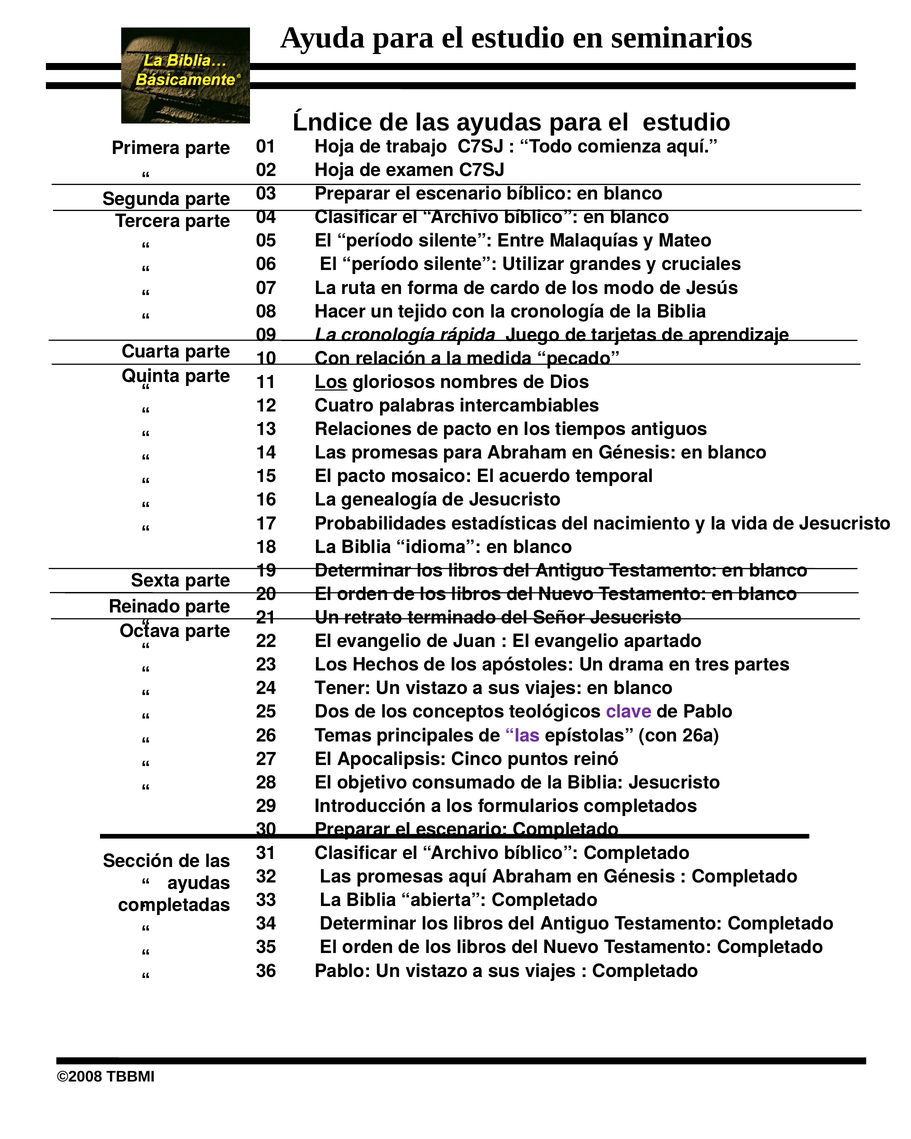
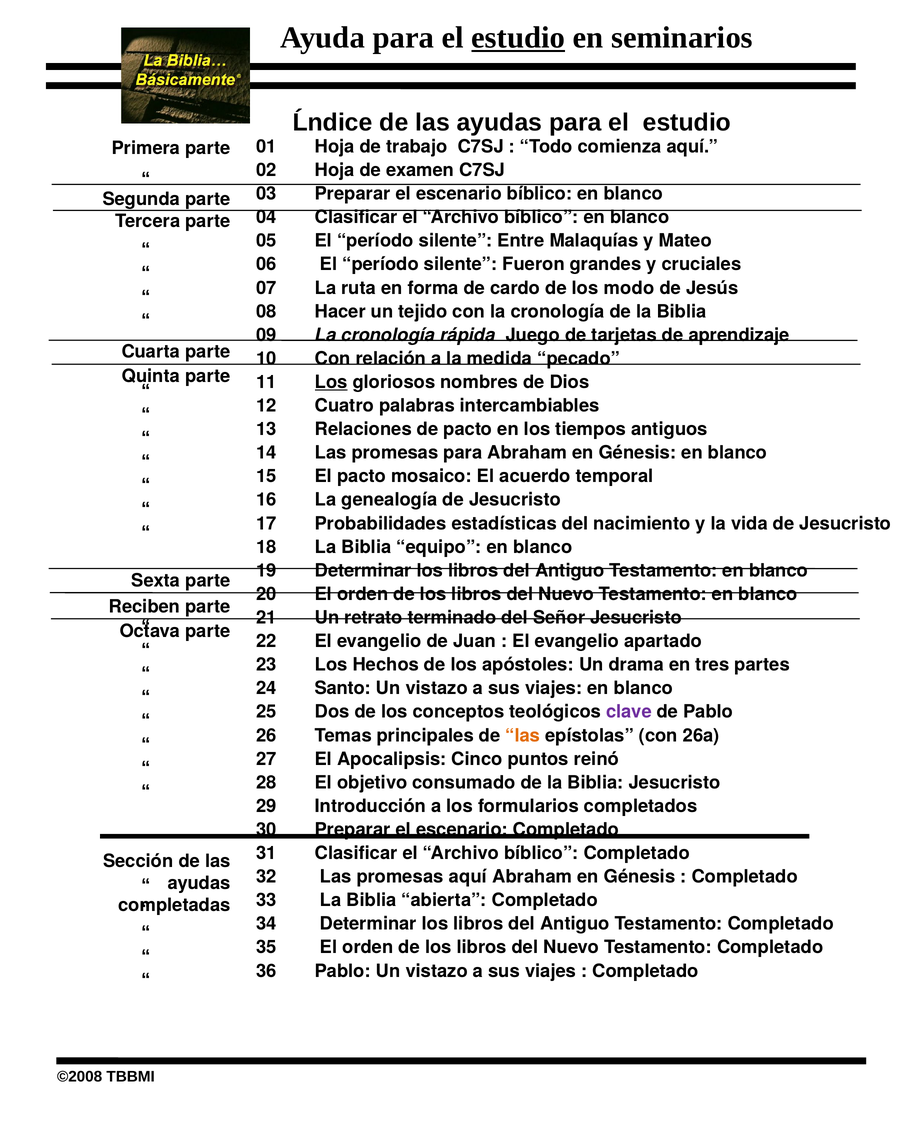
estudio underline: none -> present (518, 38)
Utilizar: Utilizar -> Fueron (534, 265)
idioma: idioma -> equipo (439, 547)
Reinado: Reinado -> Reciben (144, 607)
Tener: Tener -> Santo (343, 689)
las colour: purple -> orange (523, 736)
